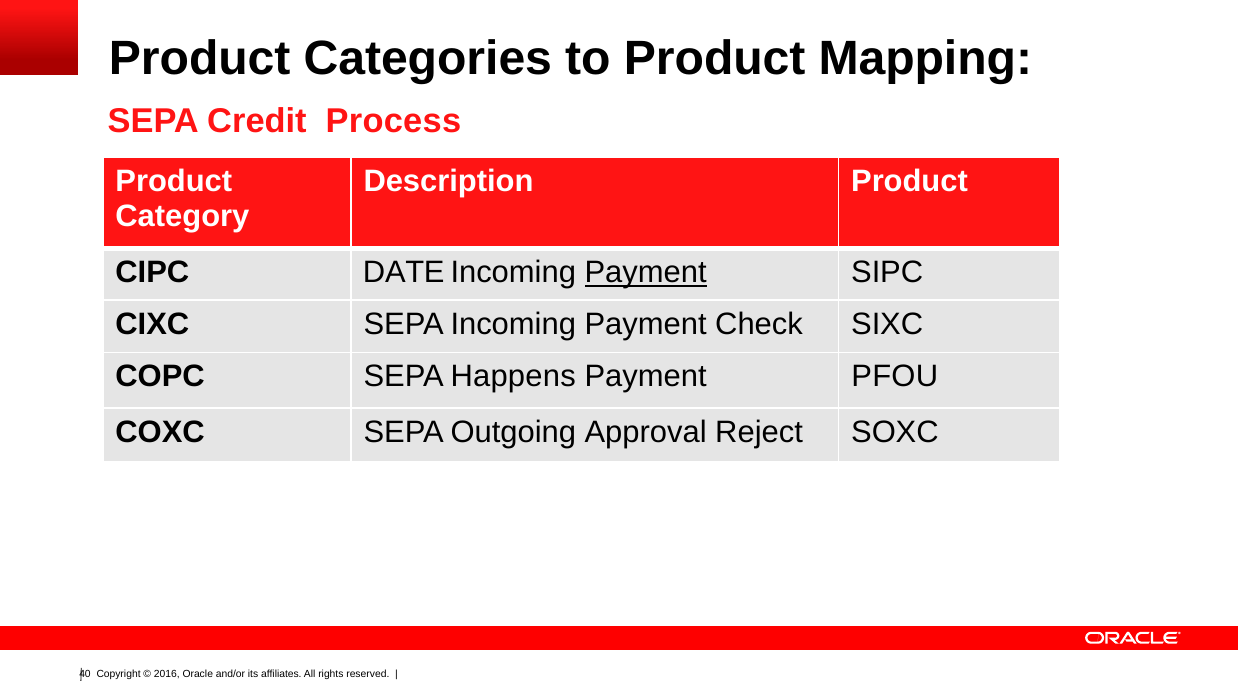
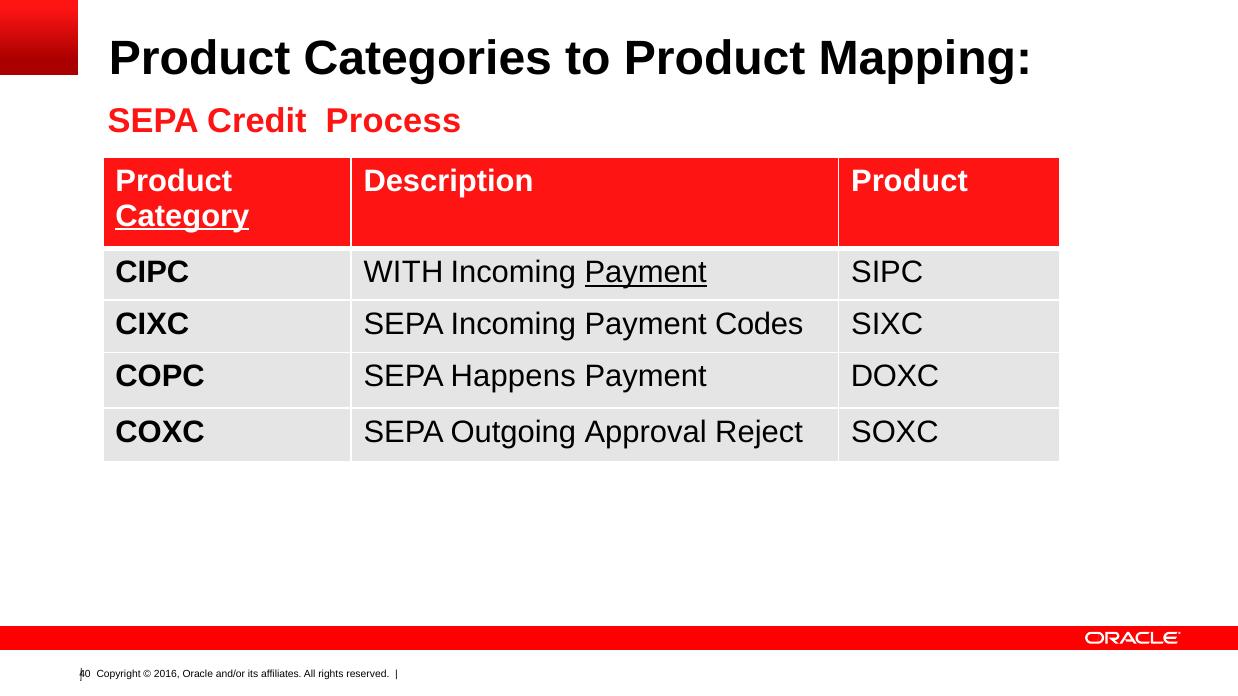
Category underline: none -> present (182, 216)
DATE: DATE -> WITH (403, 273)
Check: Check -> Codes (759, 324)
PFOU: PFOU -> DOXC (895, 377)
